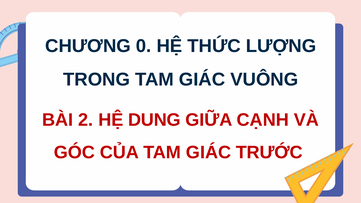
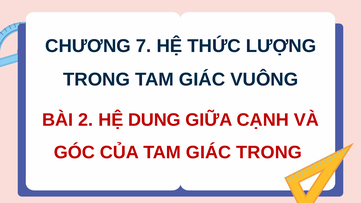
0: 0 -> 7 (144, 46)
GIÁC TRƯỚC: TRƯỚC -> TRONG (269, 153)
